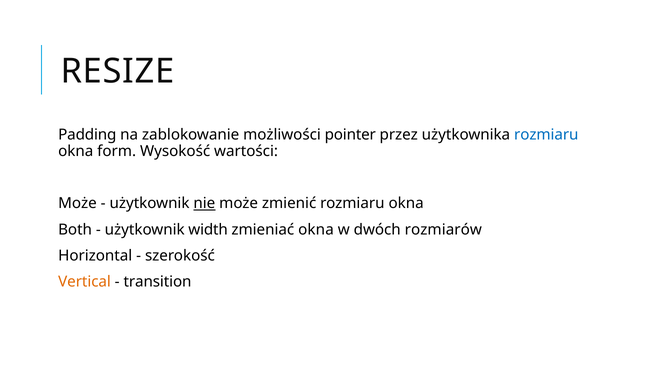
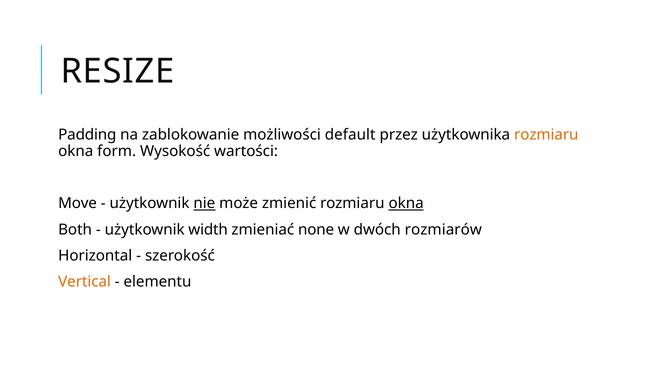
pointer: pointer -> default (350, 135)
rozmiaru colour: blue -> orange (546, 135)
Może: Może -> Move (78, 203)
okna underline: none -> present (406, 203)
zmieniać okna: okna -> none (316, 230)
transition: transition -> elementu (157, 282)
